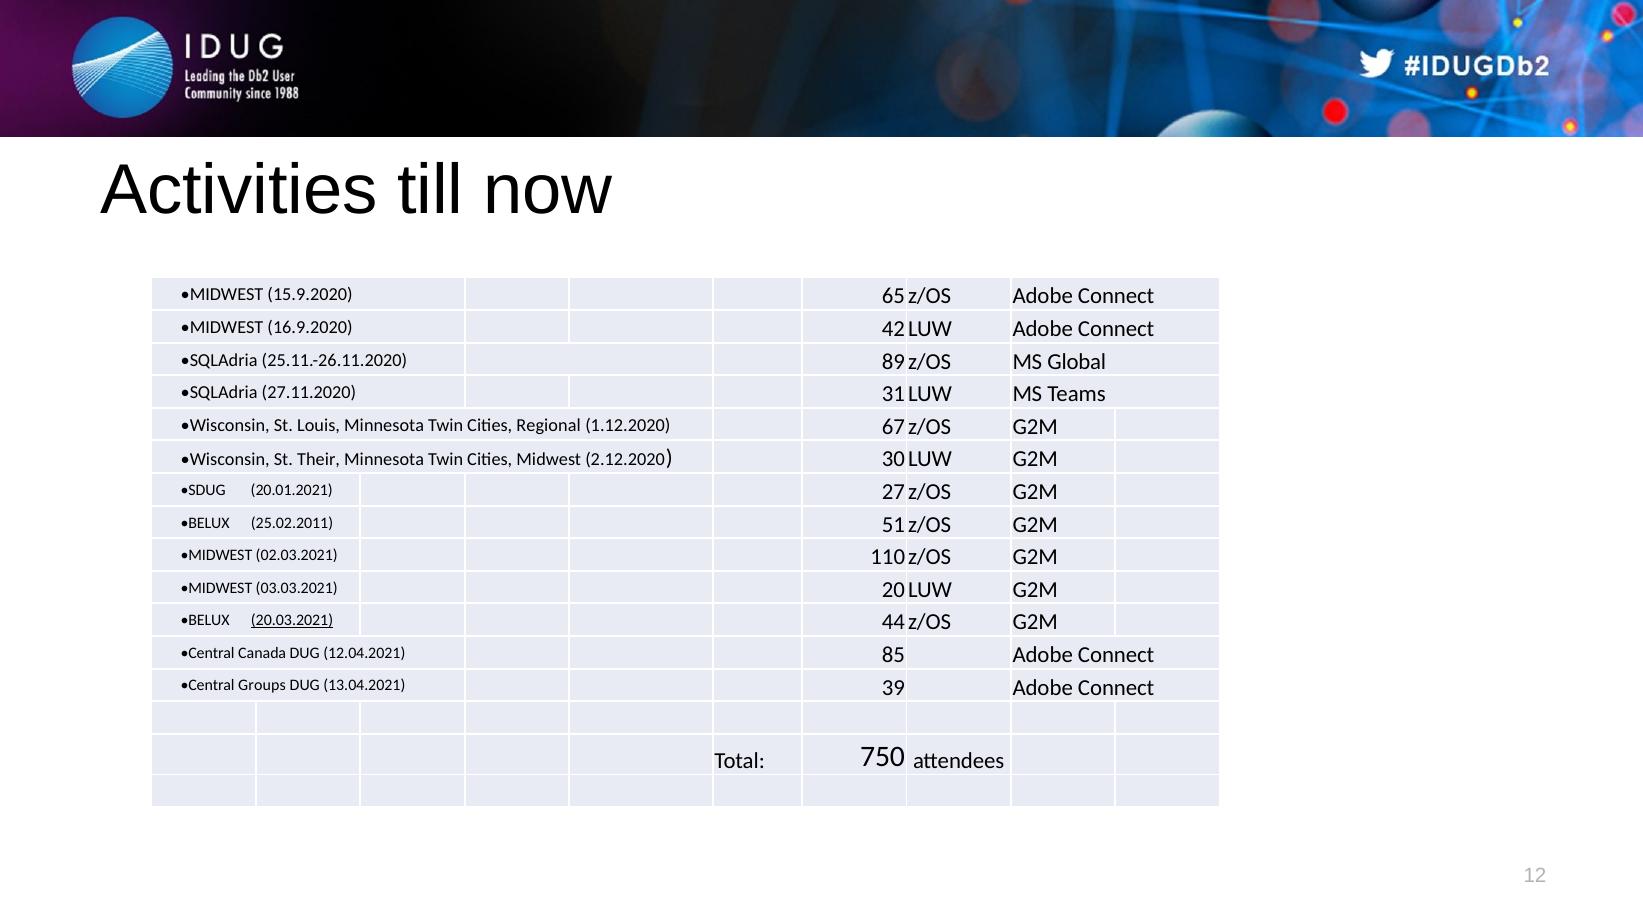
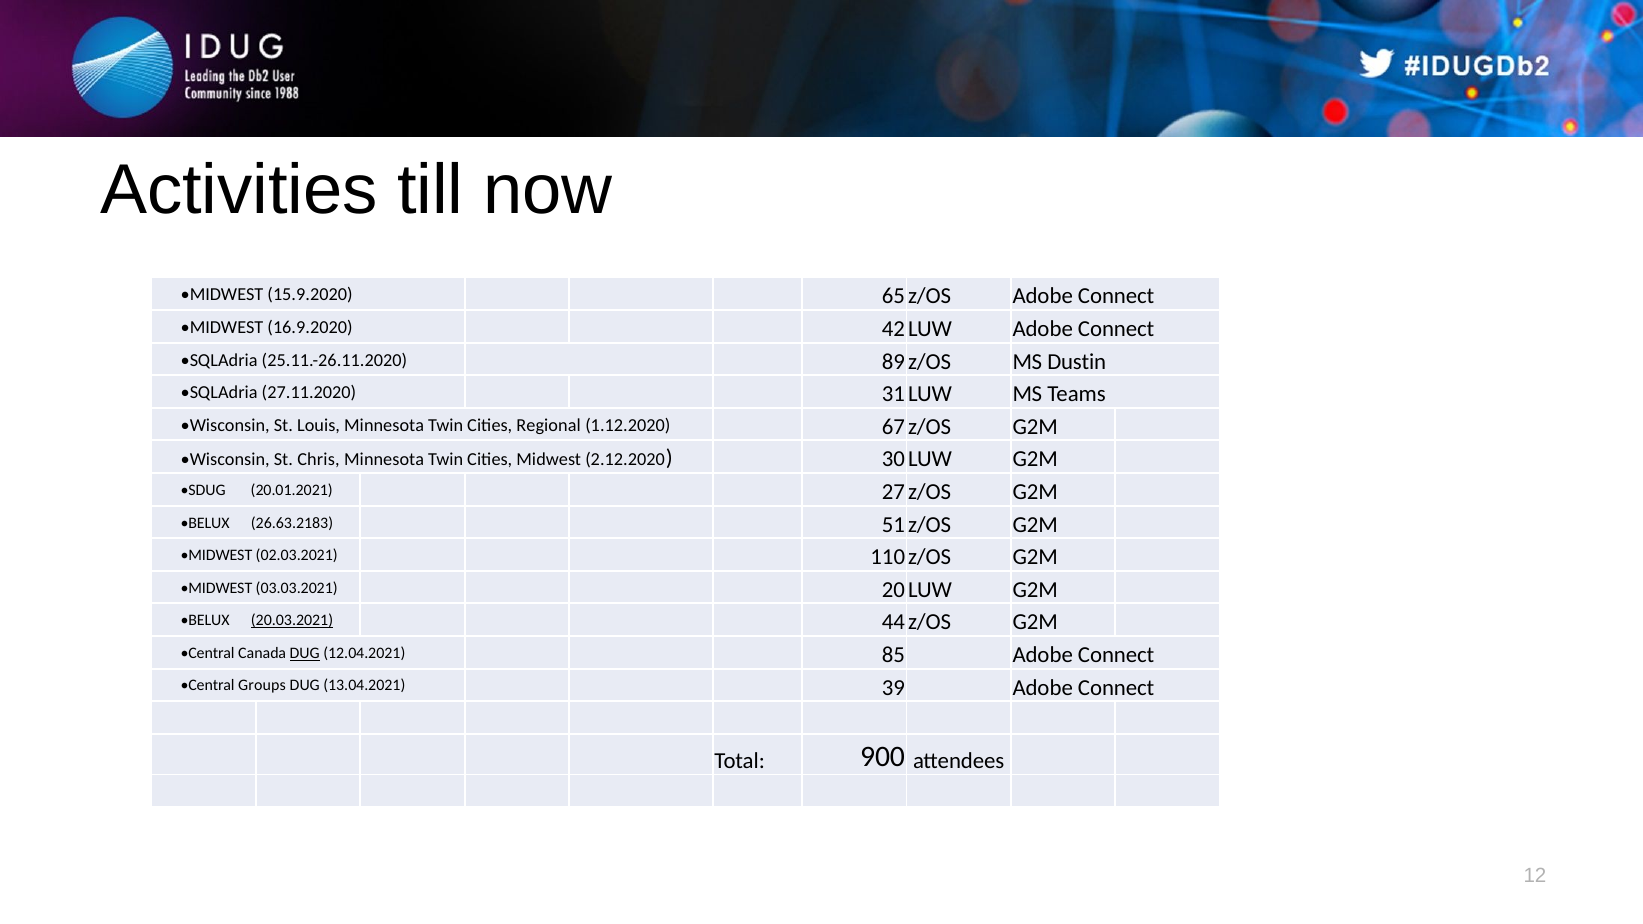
Global: Global -> Dustin (1077, 362)
Their: Their -> Chris (318, 459)
25.02.2011: 25.02.2011 -> 26.63.2183 (292, 523)
DUG underline: none -> present (305, 653)
750: 750 -> 900 (883, 757)
